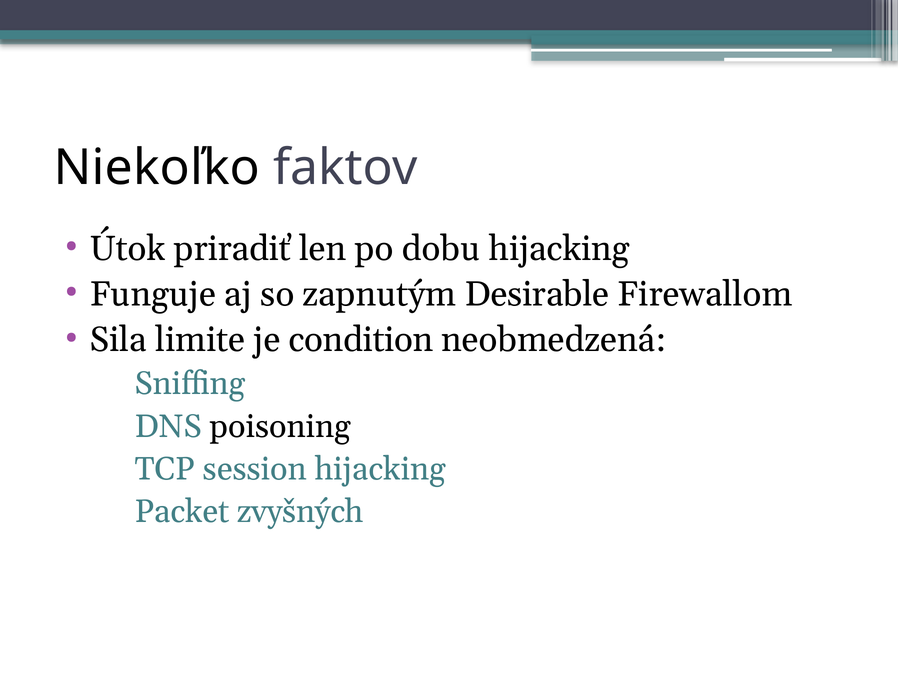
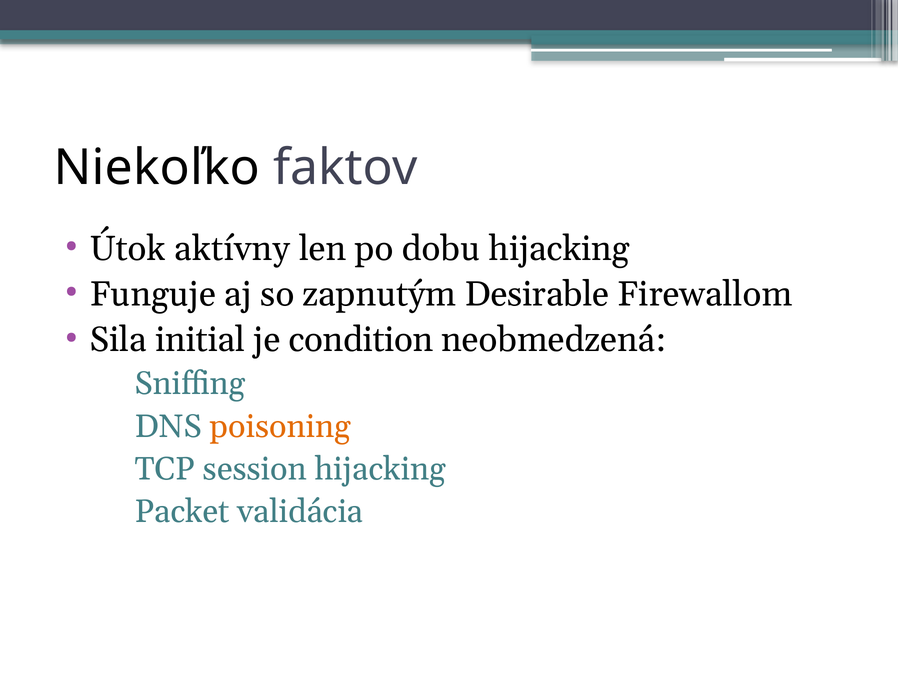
priradiť: priradiť -> aktívny (232, 249)
limite: limite -> initial (200, 340)
poisoning colour: black -> orange (280, 427)
zvyšných: zvyšných -> validácia (300, 512)
